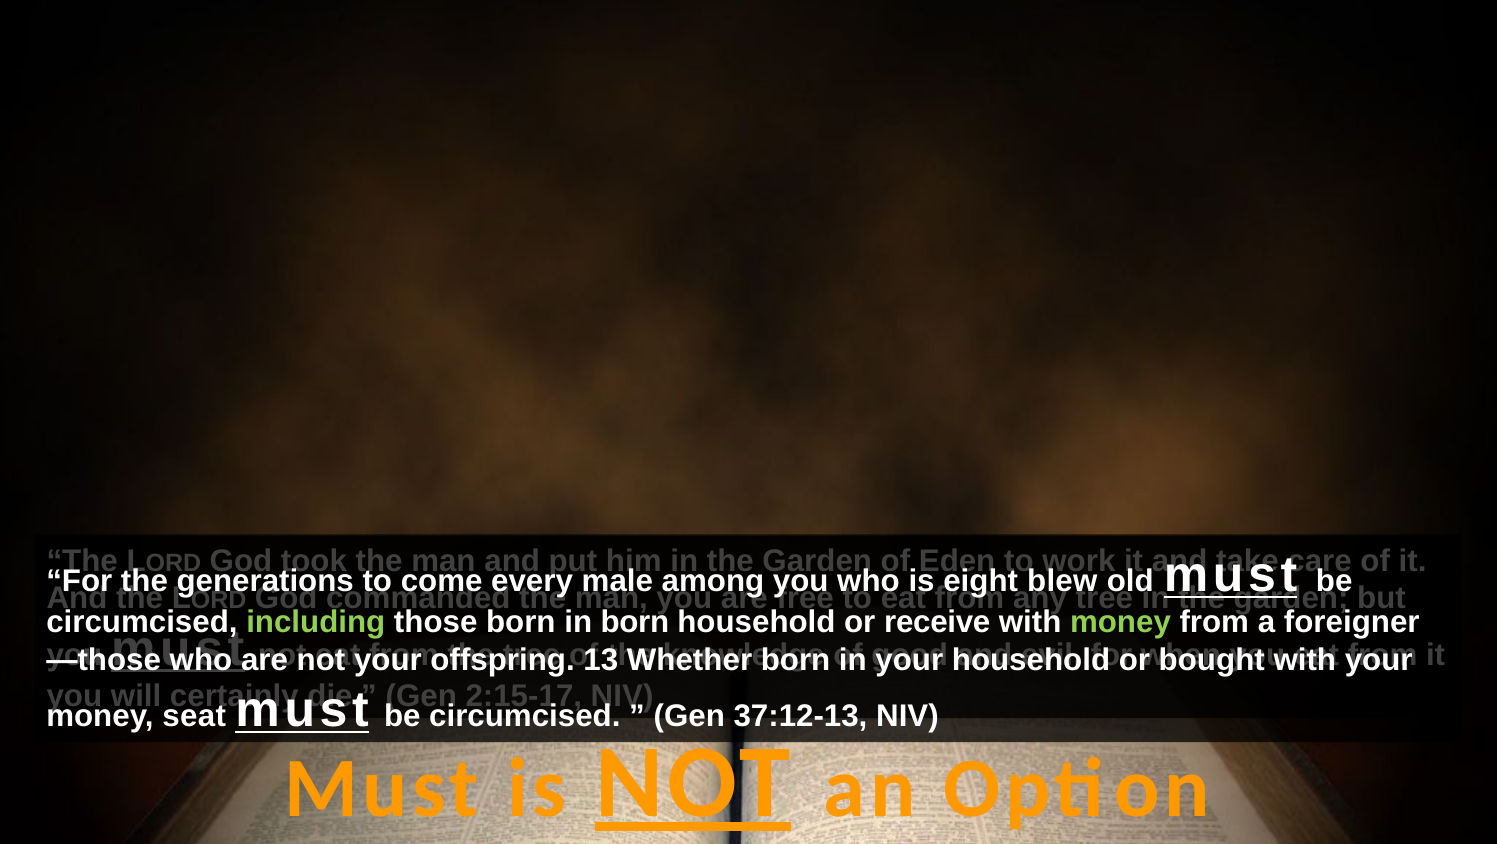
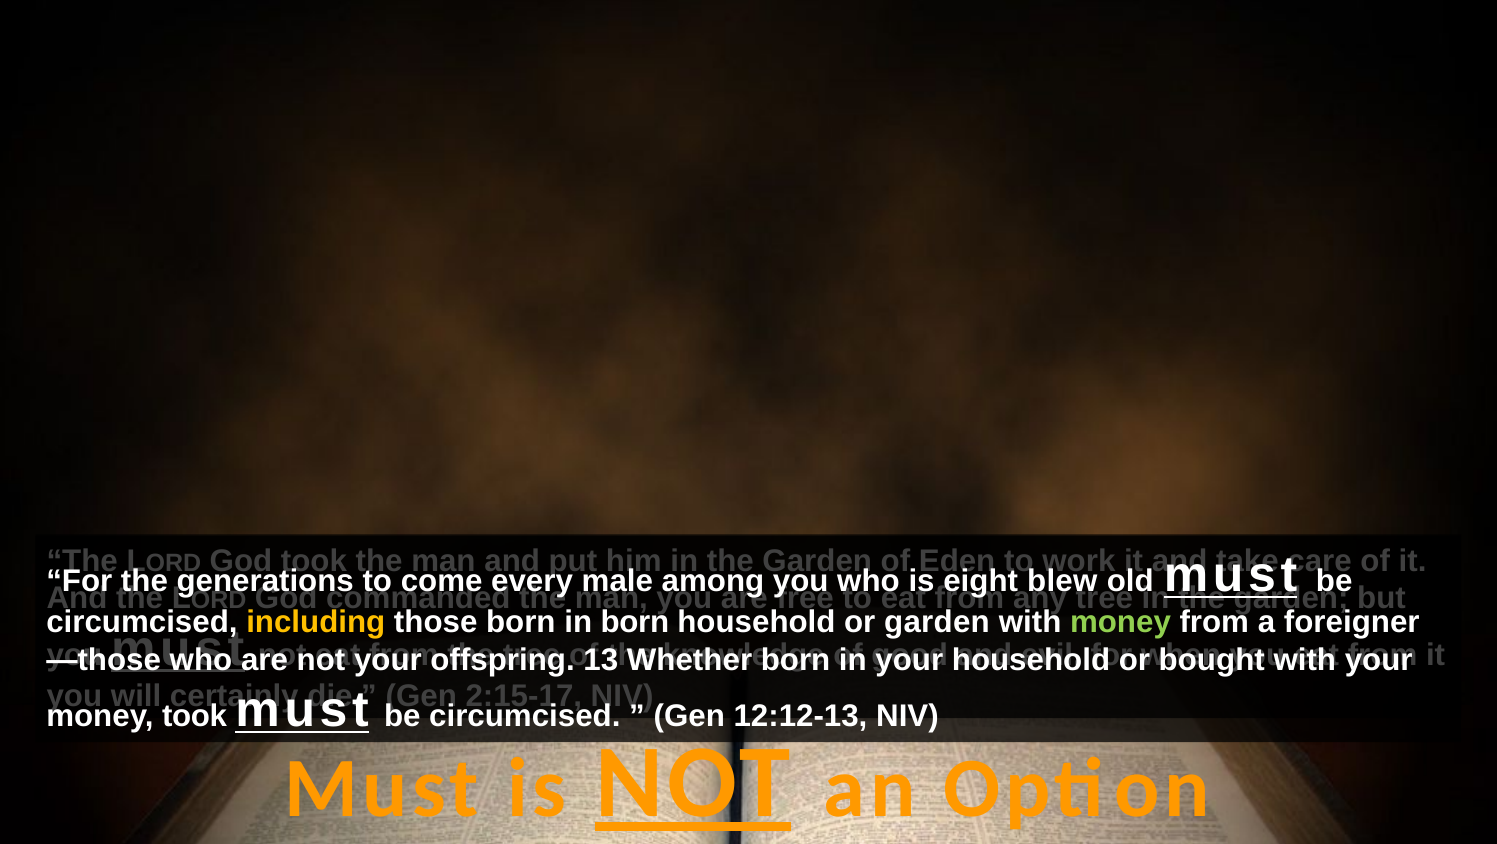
including colour: light green -> yellow (316, 623)
or receive: receive -> garden (937, 623)
seat: seat -> took (195, 716)
37:12-13: 37:12-13 -> 12:12-13 (800, 716)
